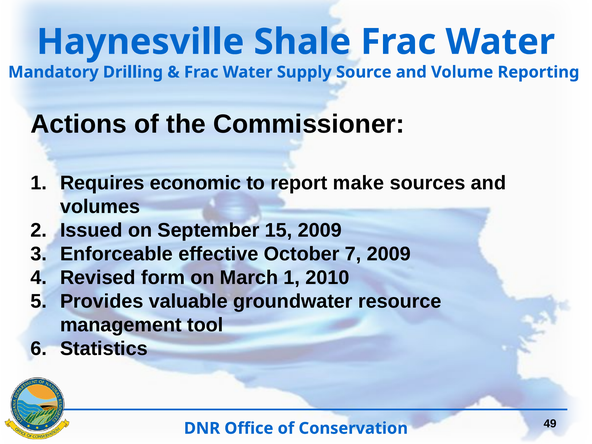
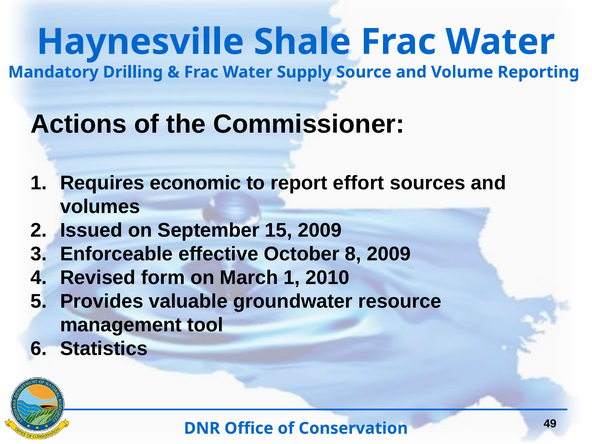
make: make -> effort (359, 183)
7: 7 -> 8 (353, 254)
